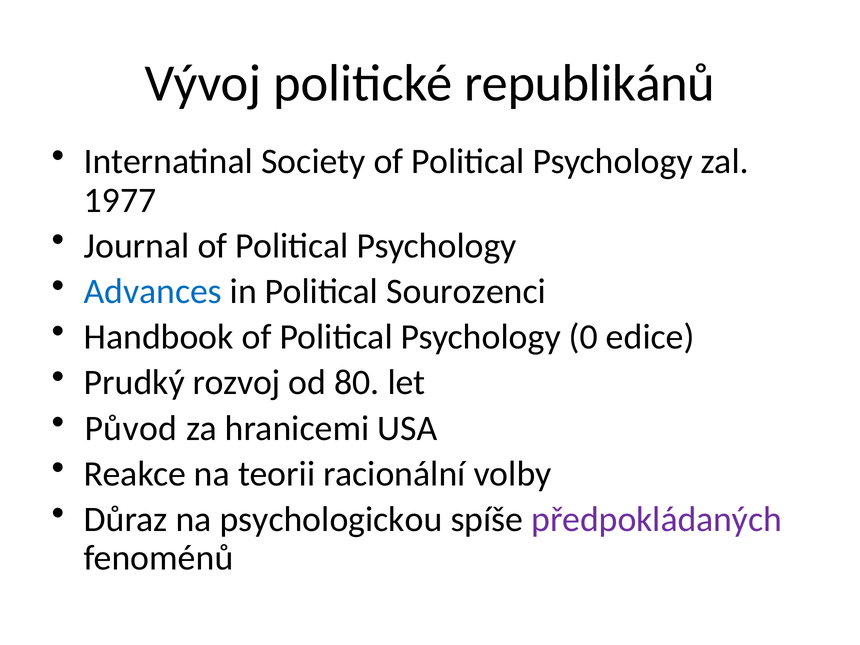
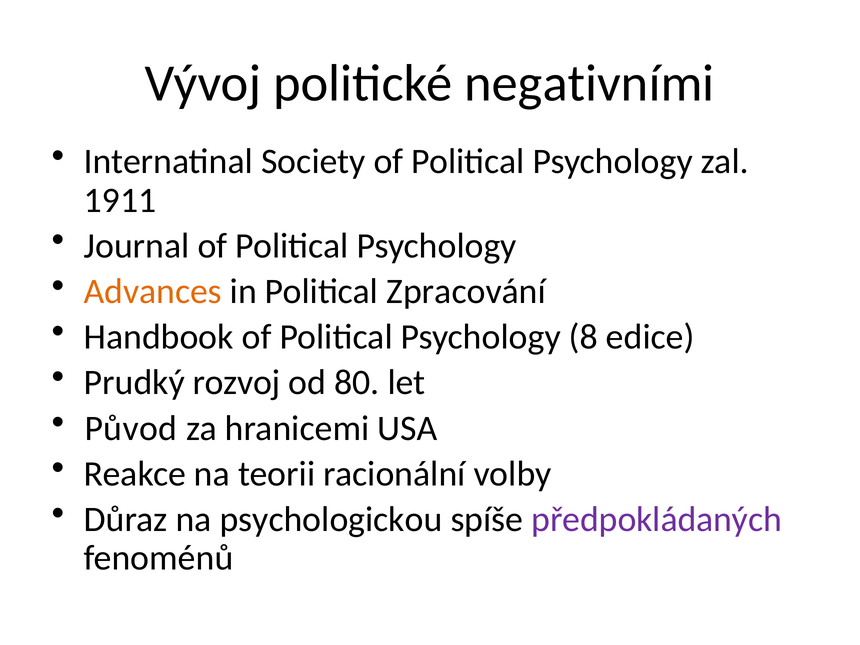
republikánů: republikánů -> negativními (589, 83)
1977: 1977 -> 1911 (120, 200)
Advances colour: blue -> orange (153, 291)
Sourozenci: Sourozenci -> Zpracování (466, 291)
0: 0 -> 8 (583, 337)
